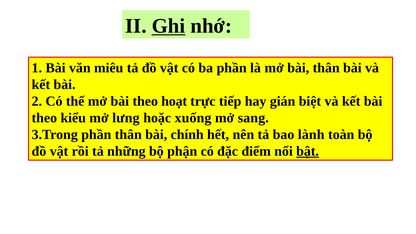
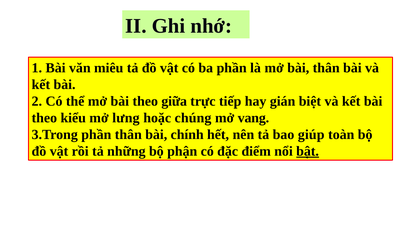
Ghi underline: present -> none (169, 26)
hoạt: hoạt -> giữa (174, 101)
xuống: xuống -> chúng (193, 118)
sang: sang -> vang (253, 118)
lành: lành -> giúp (311, 135)
